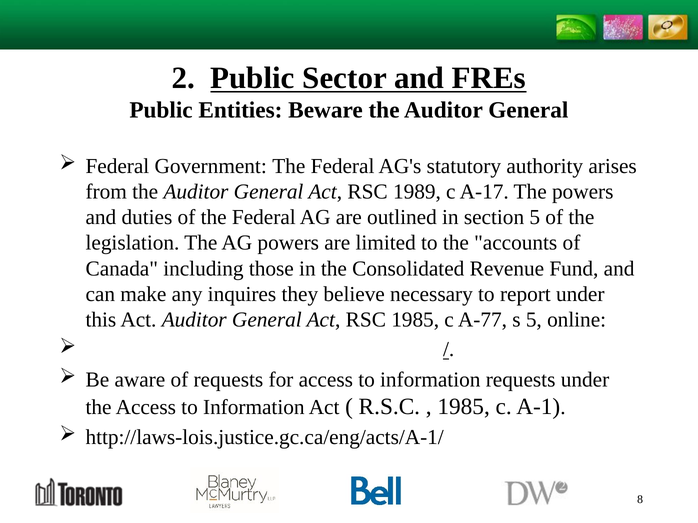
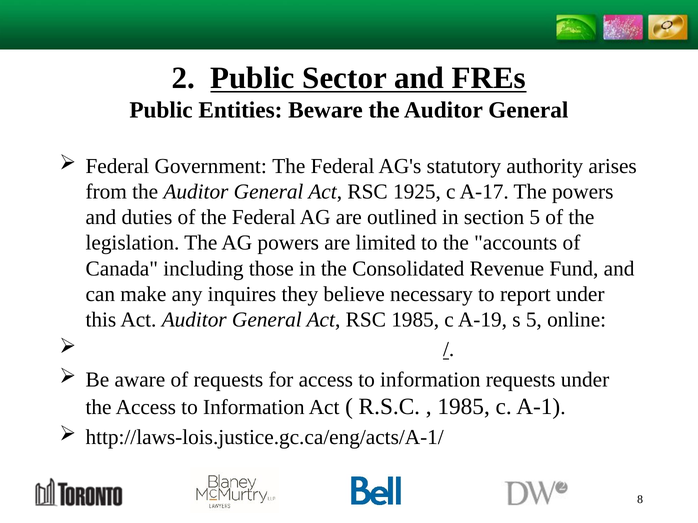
1989: 1989 -> 1925 (417, 192)
A-77: A-77 -> A-19 (482, 320)
